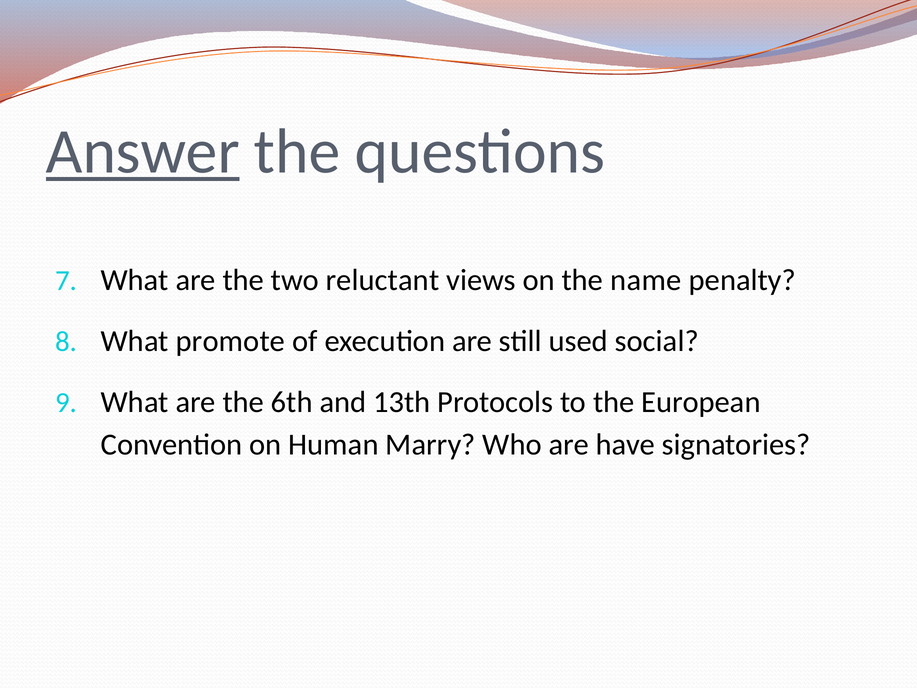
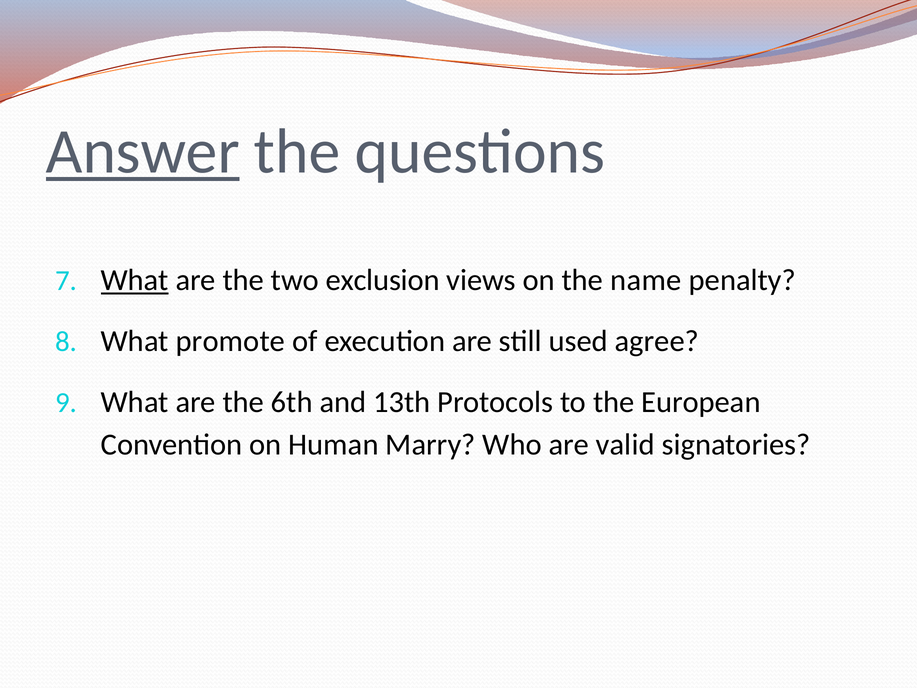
What underline: none -> present (135, 280)
reluctant: reluctant -> exclusion (383, 280)
social: social -> agree (657, 341)
have: have -> valid (625, 444)
